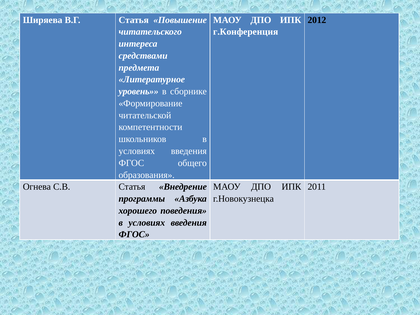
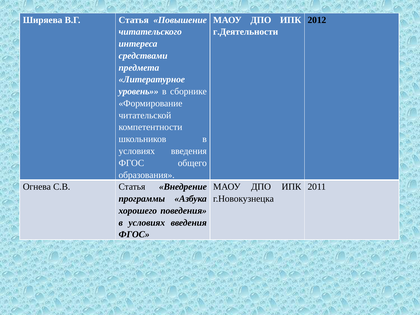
г.Конференция: г.Конференция -> г.Деятельности (246, 32)
